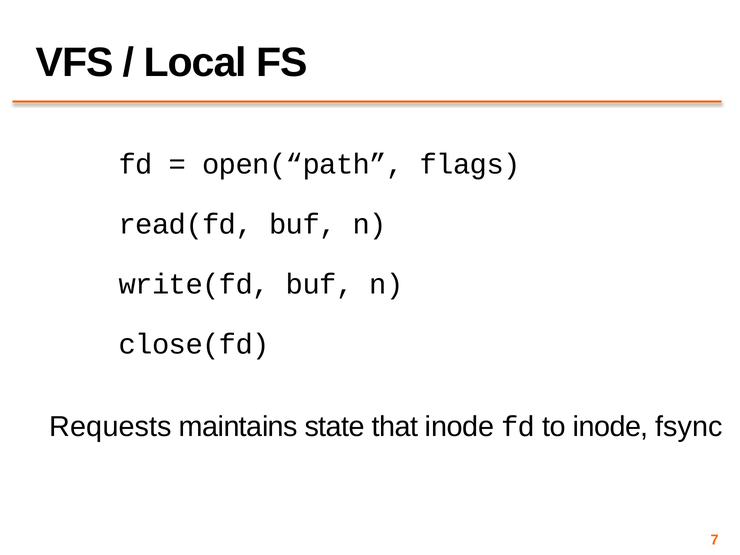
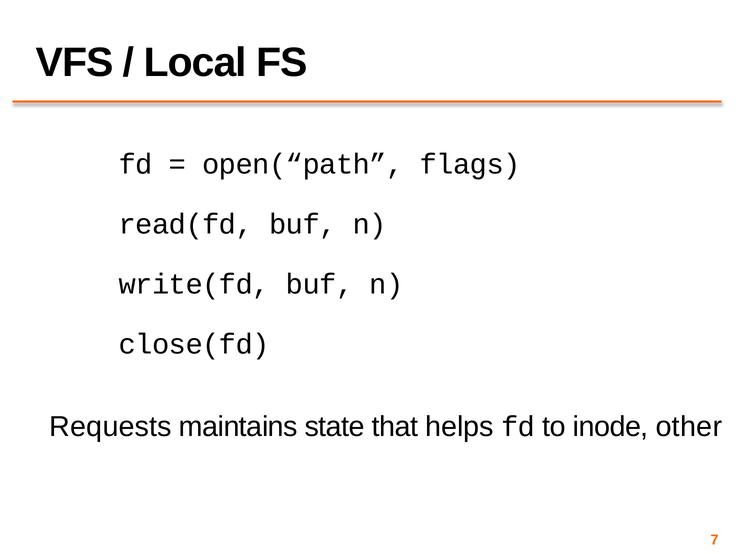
that inode: inode -> helps (459, 427)
fsync: fsync -> other (689, 427)
